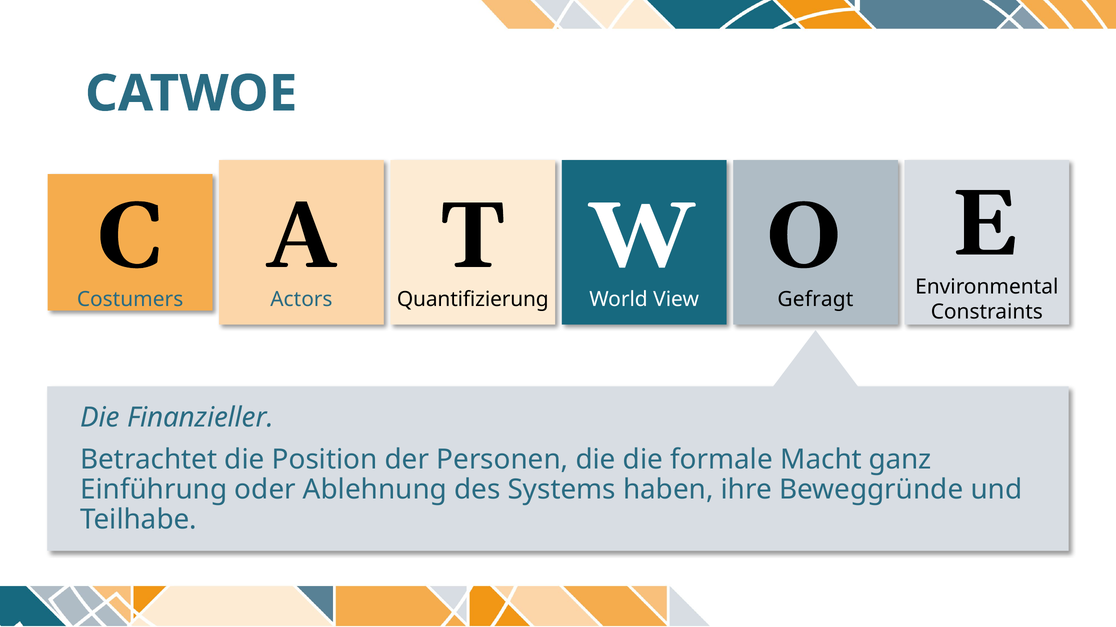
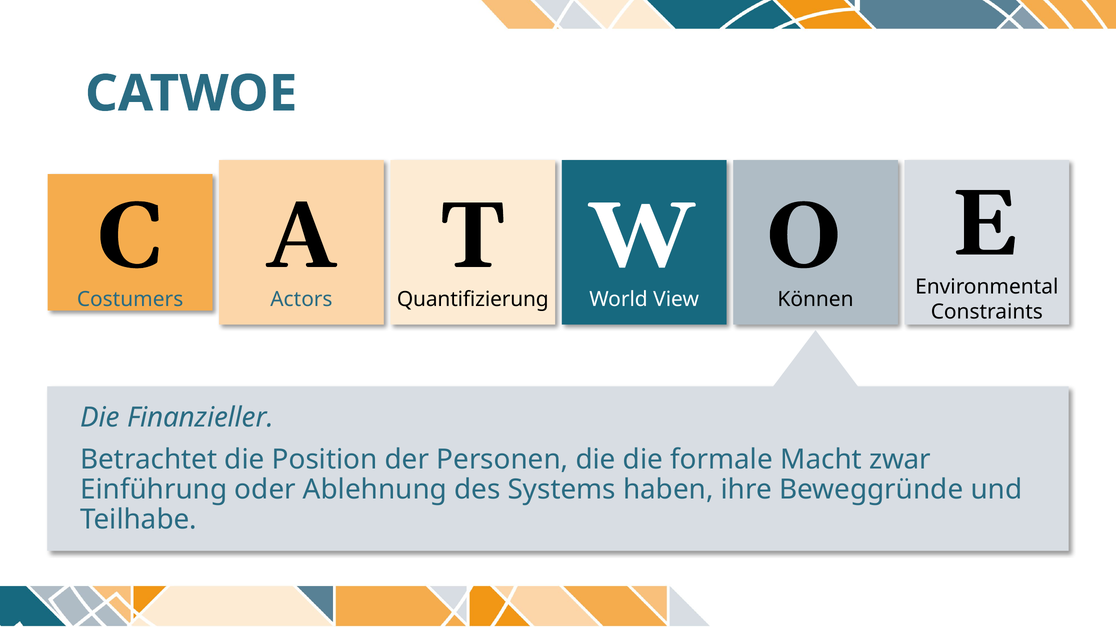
Gefragt: Gefragt -> Können (816, 300)
ganz: ganz -> zwar (900, 460)
